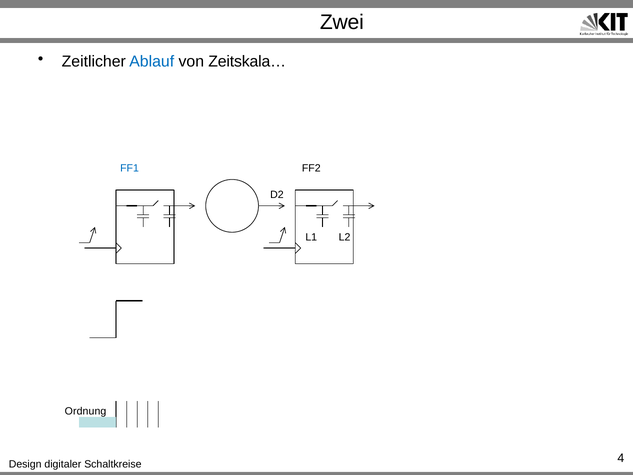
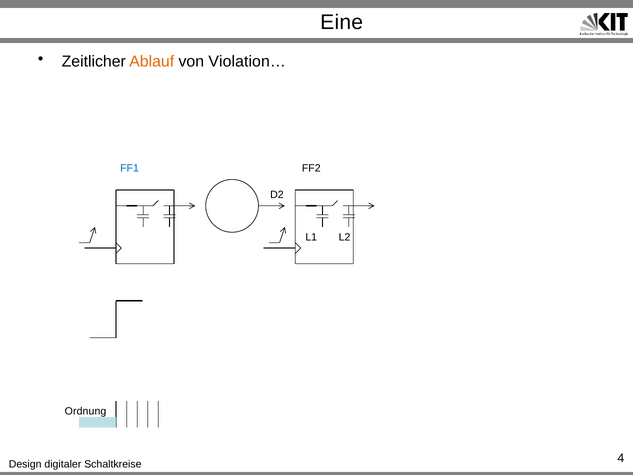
Zwei: Zwei -> Eine (342, 22)
Ablauf colour: blue -> orange (152, 62)
Zeitskala…: Zeitskala… -> Violation… (247, 62)
